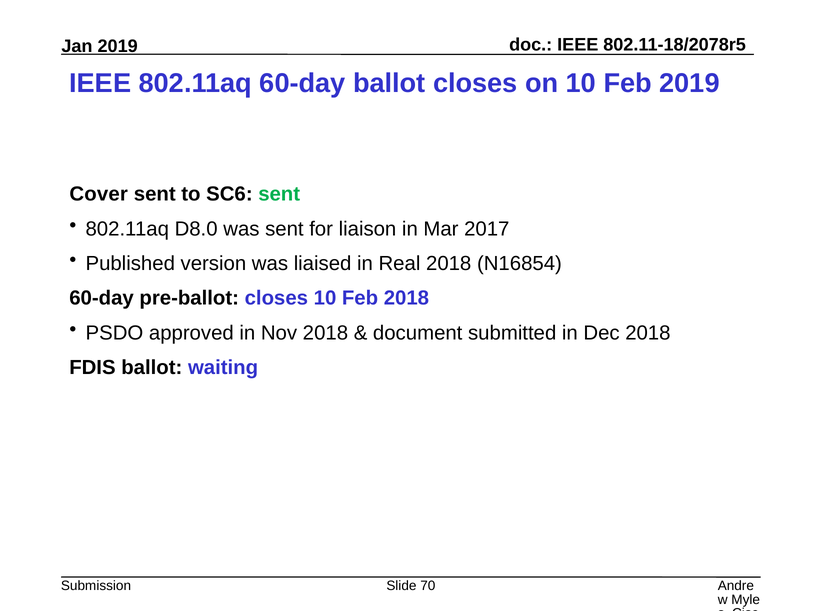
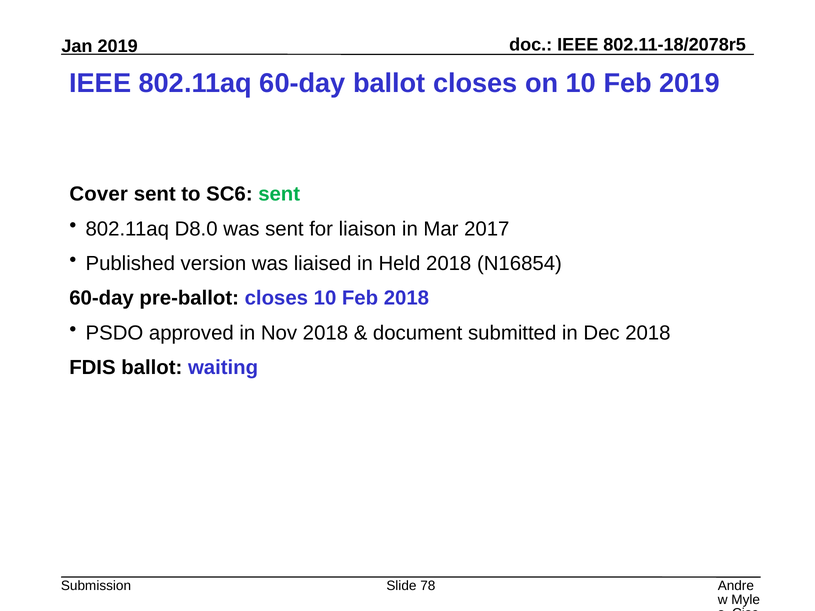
Real: Real -> Held (399, 264)
70: 70 -> 78 (428, 586)
